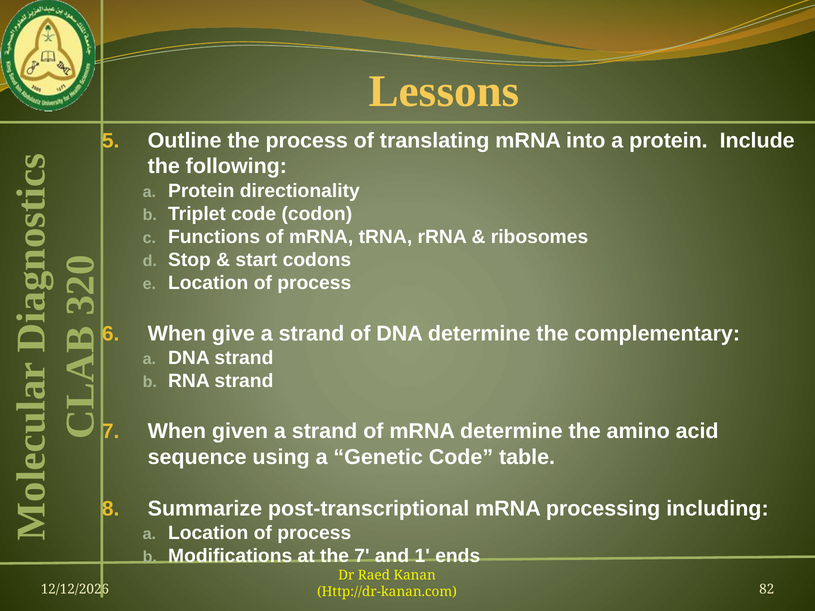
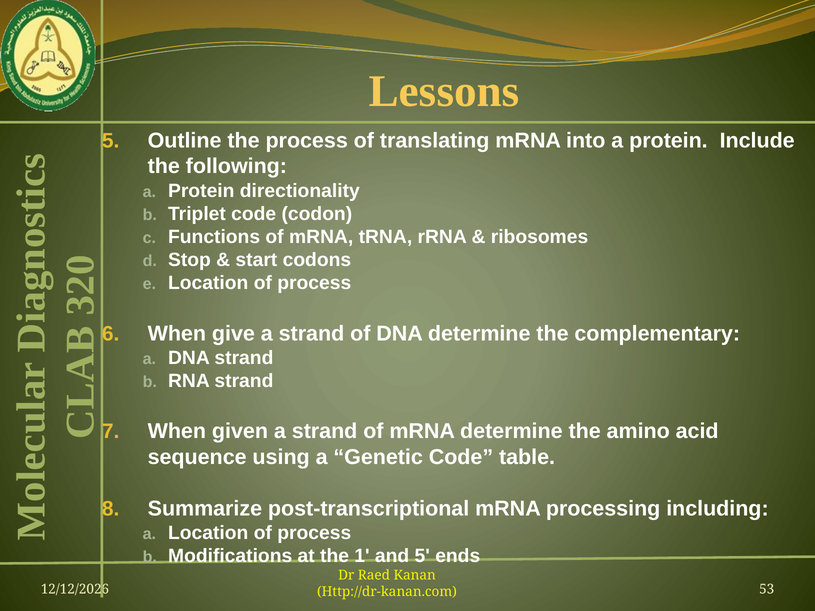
the 7: 7 -> 1 (362, 556)
and 1: 1 -> 5 (422, 556)
82: 82 -> 53 (767, 590)
